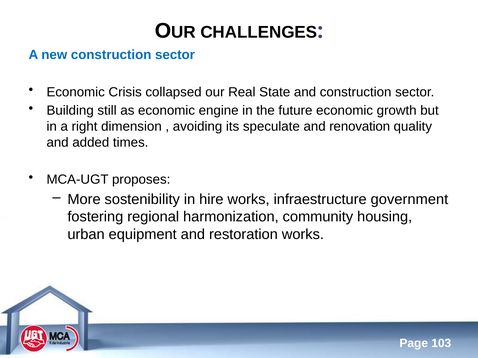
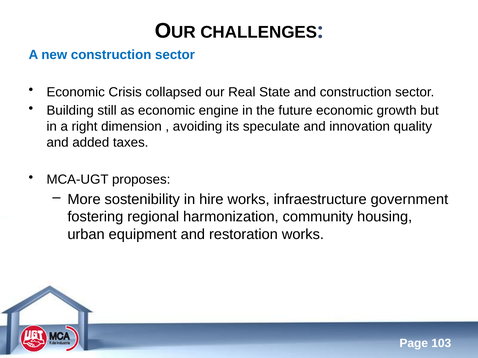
renovation: renovation -> innovation (360, 127)
times: times -> taxes (131, 143)
